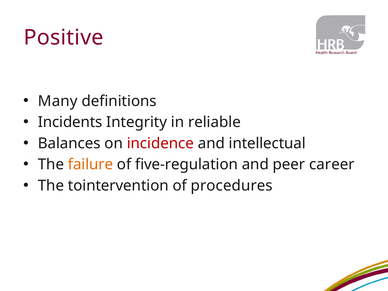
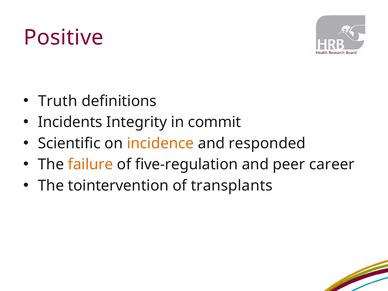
Many: Many -> Truth (58, 101)
reliable: reliable -> commit (215, 122)
Balances: Balances -> Scientific (69, 143)
incidence colour: red -> orange (160, 143)
intellectual: intellectual -> responded (267, 143)
procedures: procedures -> transplants (232, 186)
